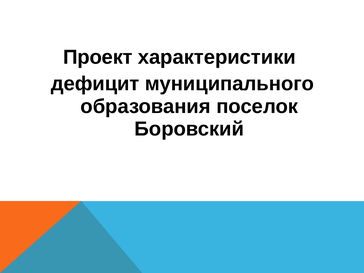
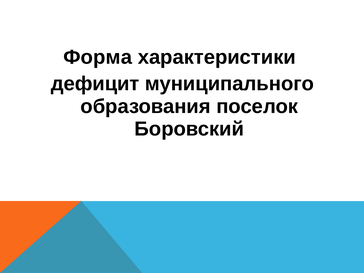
Проект: Проект -> Форма (98, 57)
